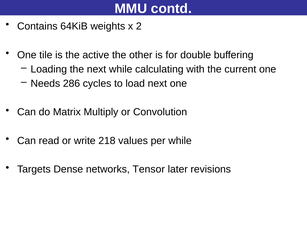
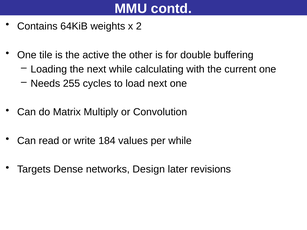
286: 286 -> 255 (72, 84)
218: 218 -> 184 (107, 141)
Tensor: Tensor -> Design (149, 170)
